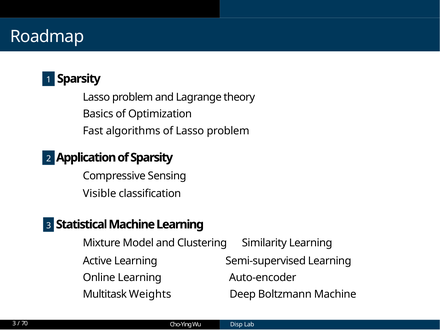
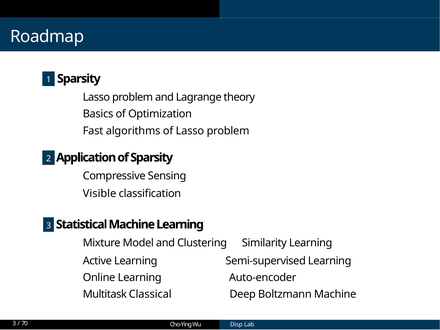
Weights: Weights -> Classical (150, 295)
